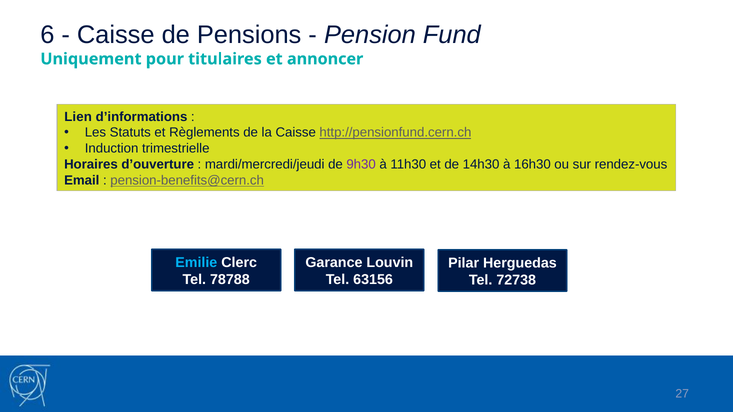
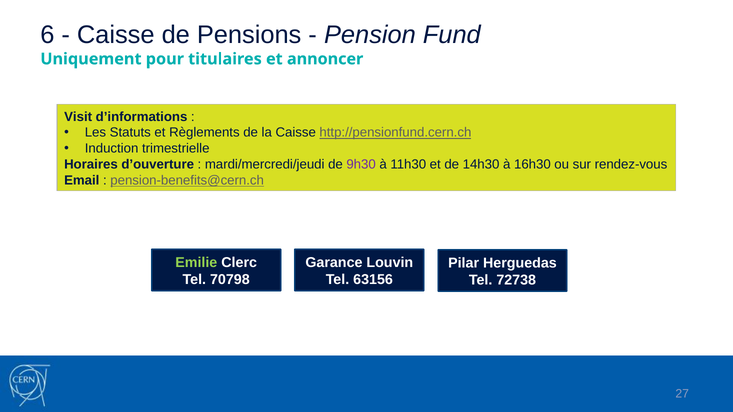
Lien: Lien -> Visit (78, 117)
Emilie colour: light blue -> light green (196, 263)
78788: 78788 -> 70798 (230, 280)
